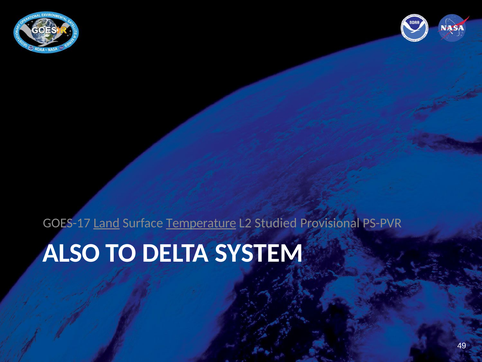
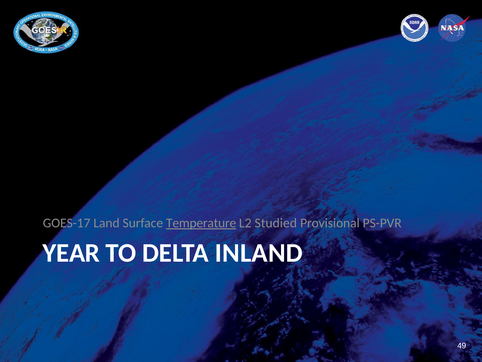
Land underline: present -> none (107, 223)
ALSO: ALSO -> YEAR (71, 253)
SYSTEM: SYSTEM -> INLAND (259, 253)
